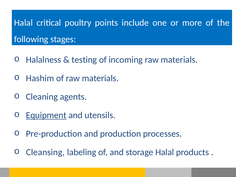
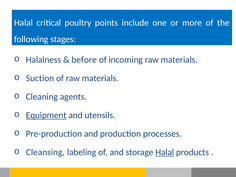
testing: testing -> before (84, 60)
Hashim: Hashim -> Suction (40, 78)
Halal underline: none -> present (165, 152)
